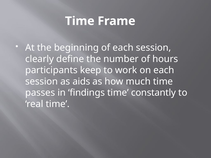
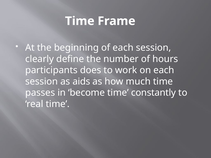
keep: keep -> does (91, 70)
findings: findings -> become (86, 93)
